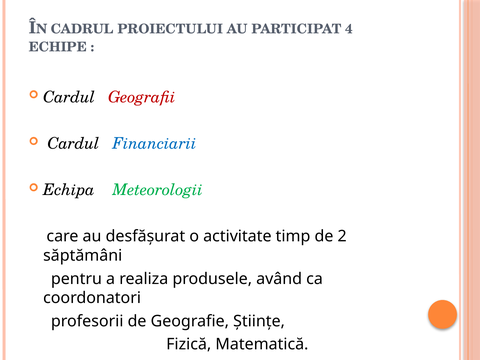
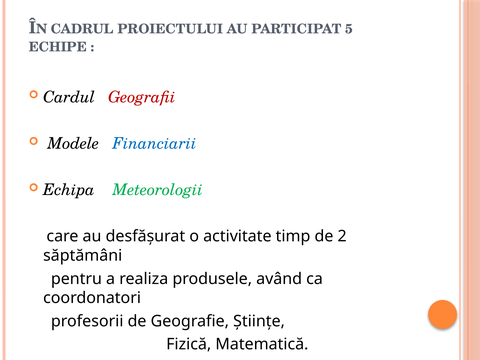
4: 4 -> 5 (349, 29)
Cardul: Cardul -> Modele (73, 143)
